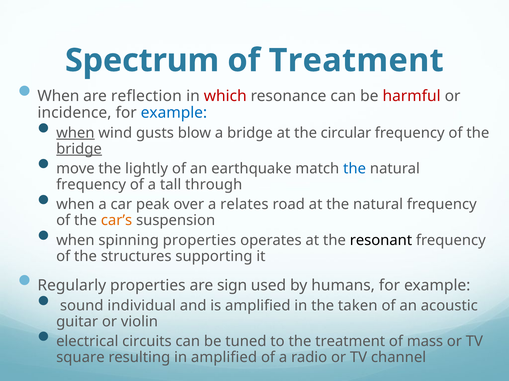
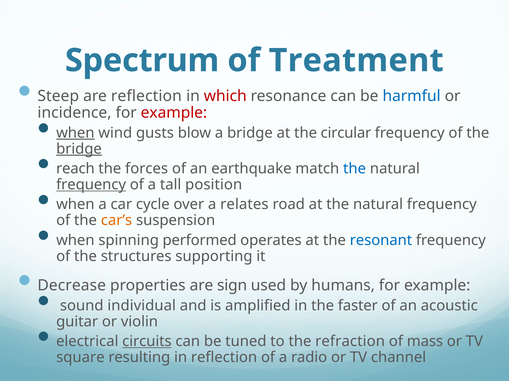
When: When -> Steep (58, 96)
harmful colour: red -> blue (412, 96)
example colour: blue -> red (174, 113)
move: move -> reach (75, 169)
lightly: lightly -> forces (147, 169)
frequency underline: none -> present (91, 185)
through: through -> position (214, 185)
peak: peak -> cycle (153, 205)
spinning properties: properties -> performed (200, 241)
resonant colour: black -> blue (381, 241)
Regularly: Regularly -> Decrease (72, 286)
taken: taken -> faster (358, 306)
circuits underline: none -> present (147, 342)
the treatment: treatment -> refraction (350, 342)
in amplified: amplified -> reflection (224, 358)
